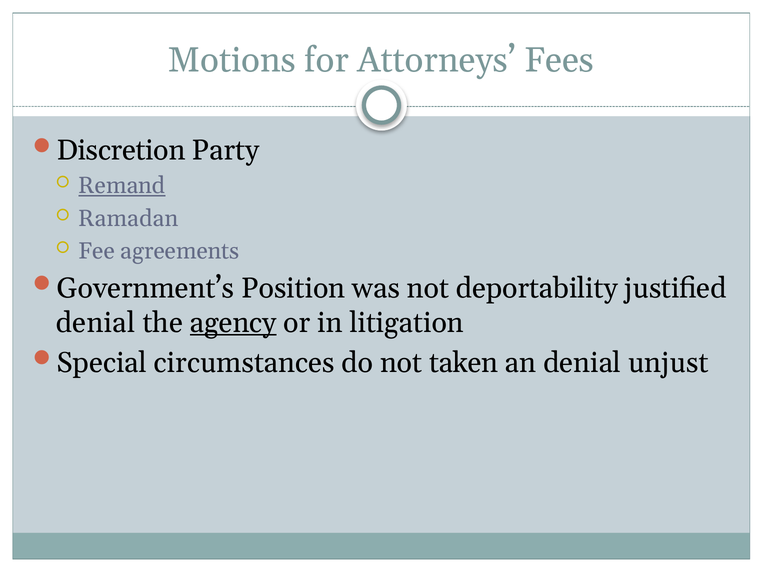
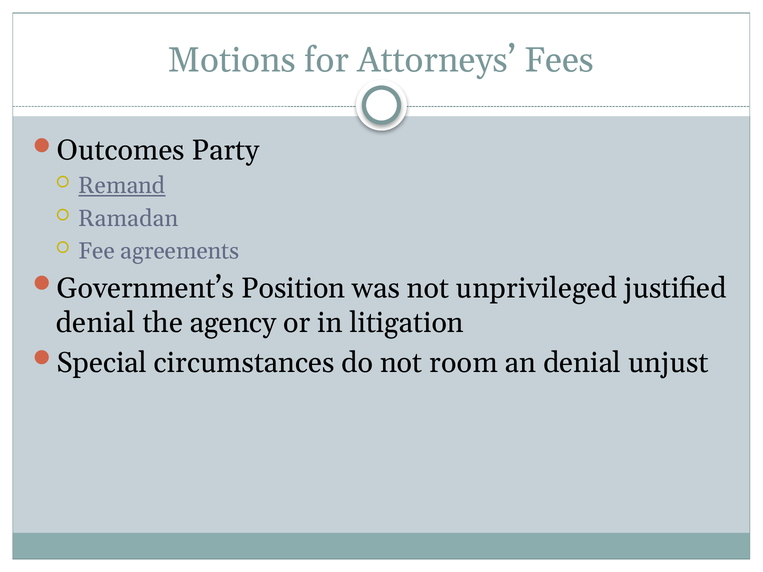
Discretion: Discretion -> Outcomes (121, 150)
deportability: deportability -> unprivileged (537, 288)
agency underline: present -> none (233, 323)
taken: taken -> room (463, 363)
